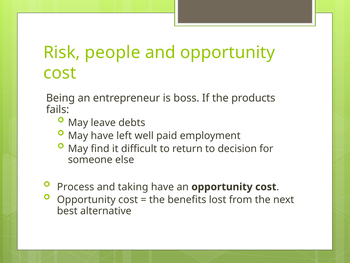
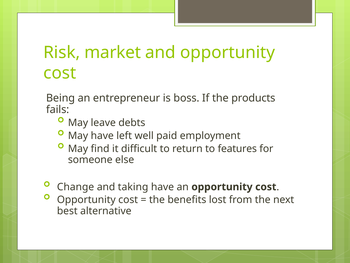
people: people -> market (113, 52)
decision: decision -> features (237, 148)
Process: Process -> Change (76, 187)
